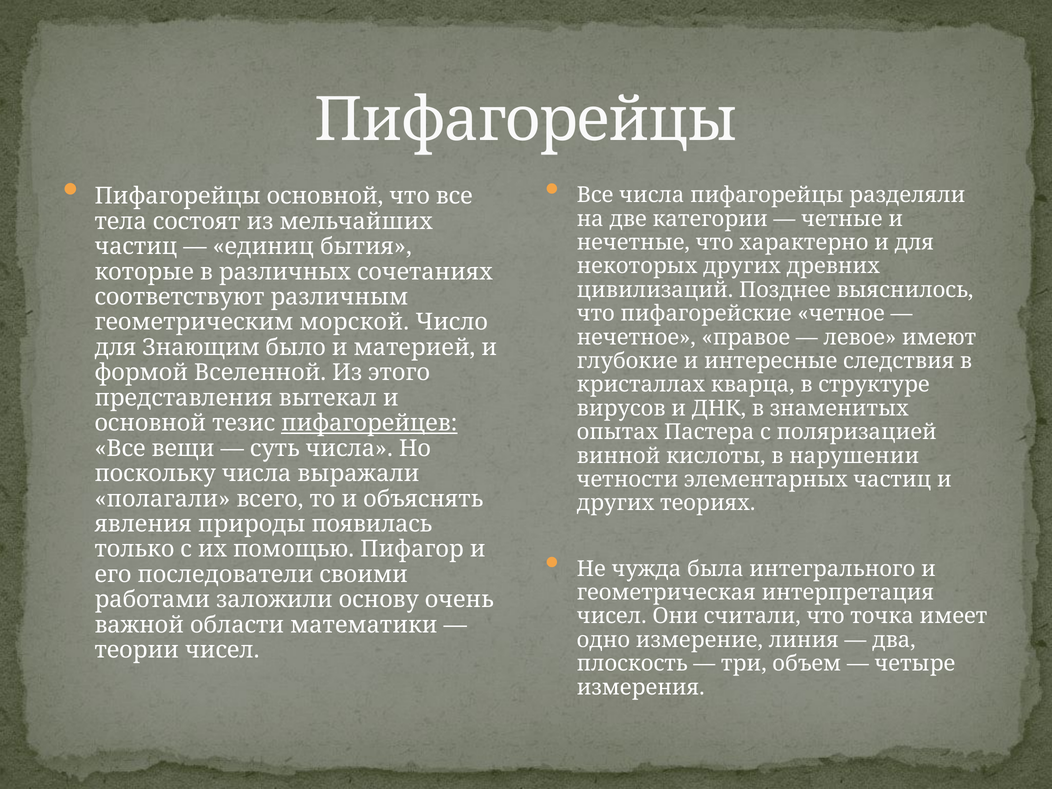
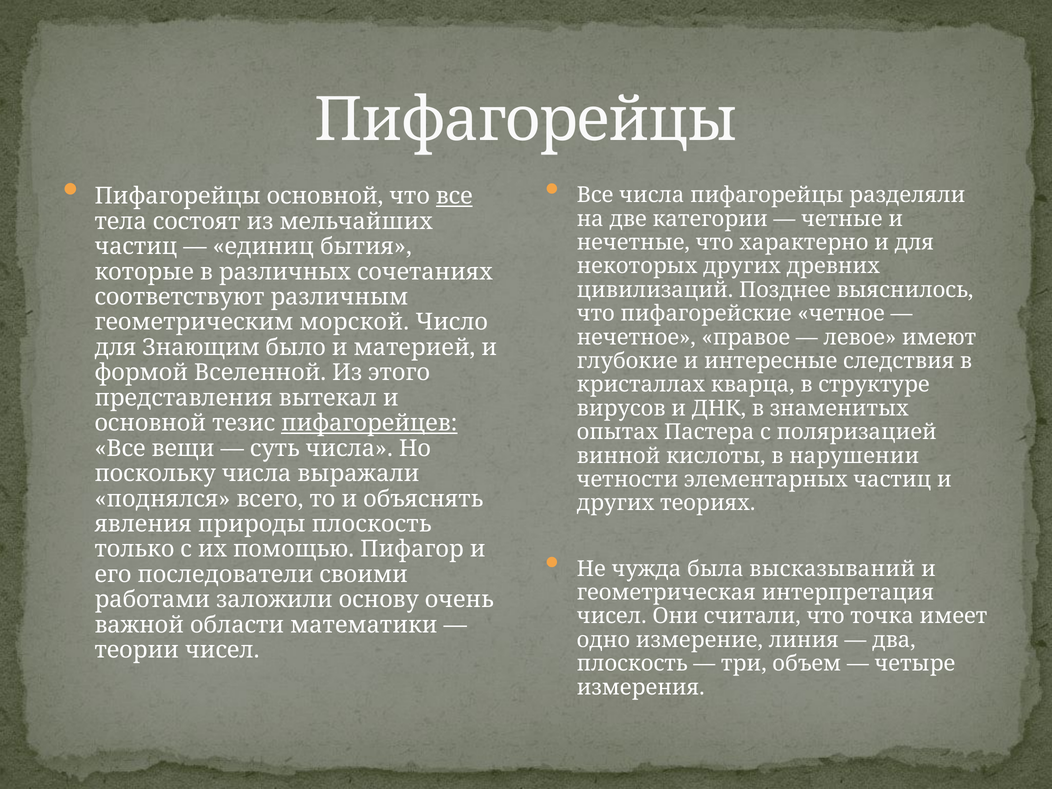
все underline: none -> present (454, 196)
полагали: полагали -> поднялся (162, 499)
природы появилась: появилась -> плоскость (372, 524)
интегрального: интегрального -> высказываний (832, 569)
